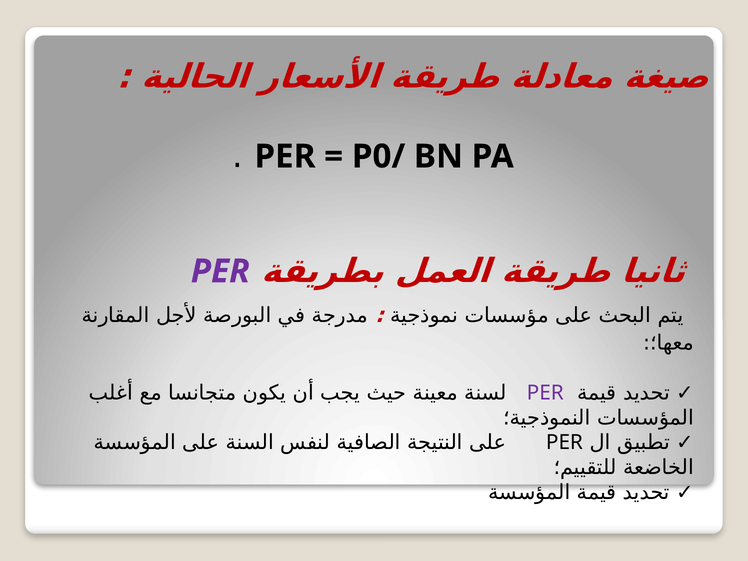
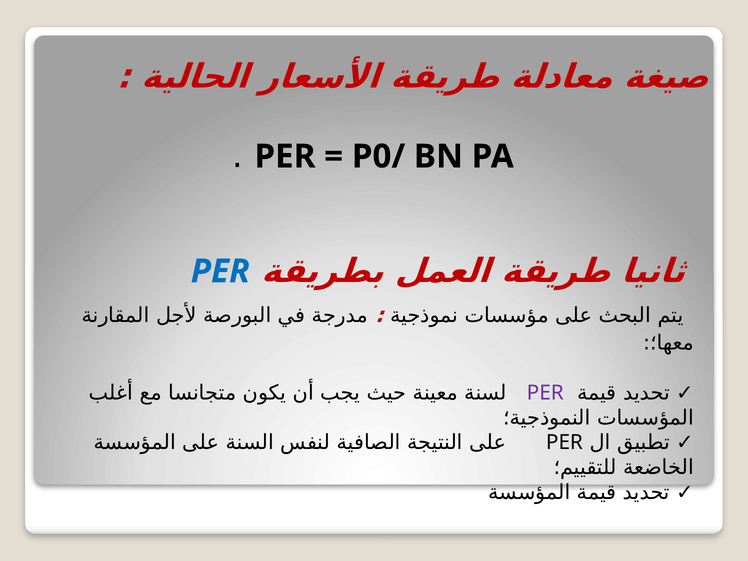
PER colour: purple -> blue (220, 271)
